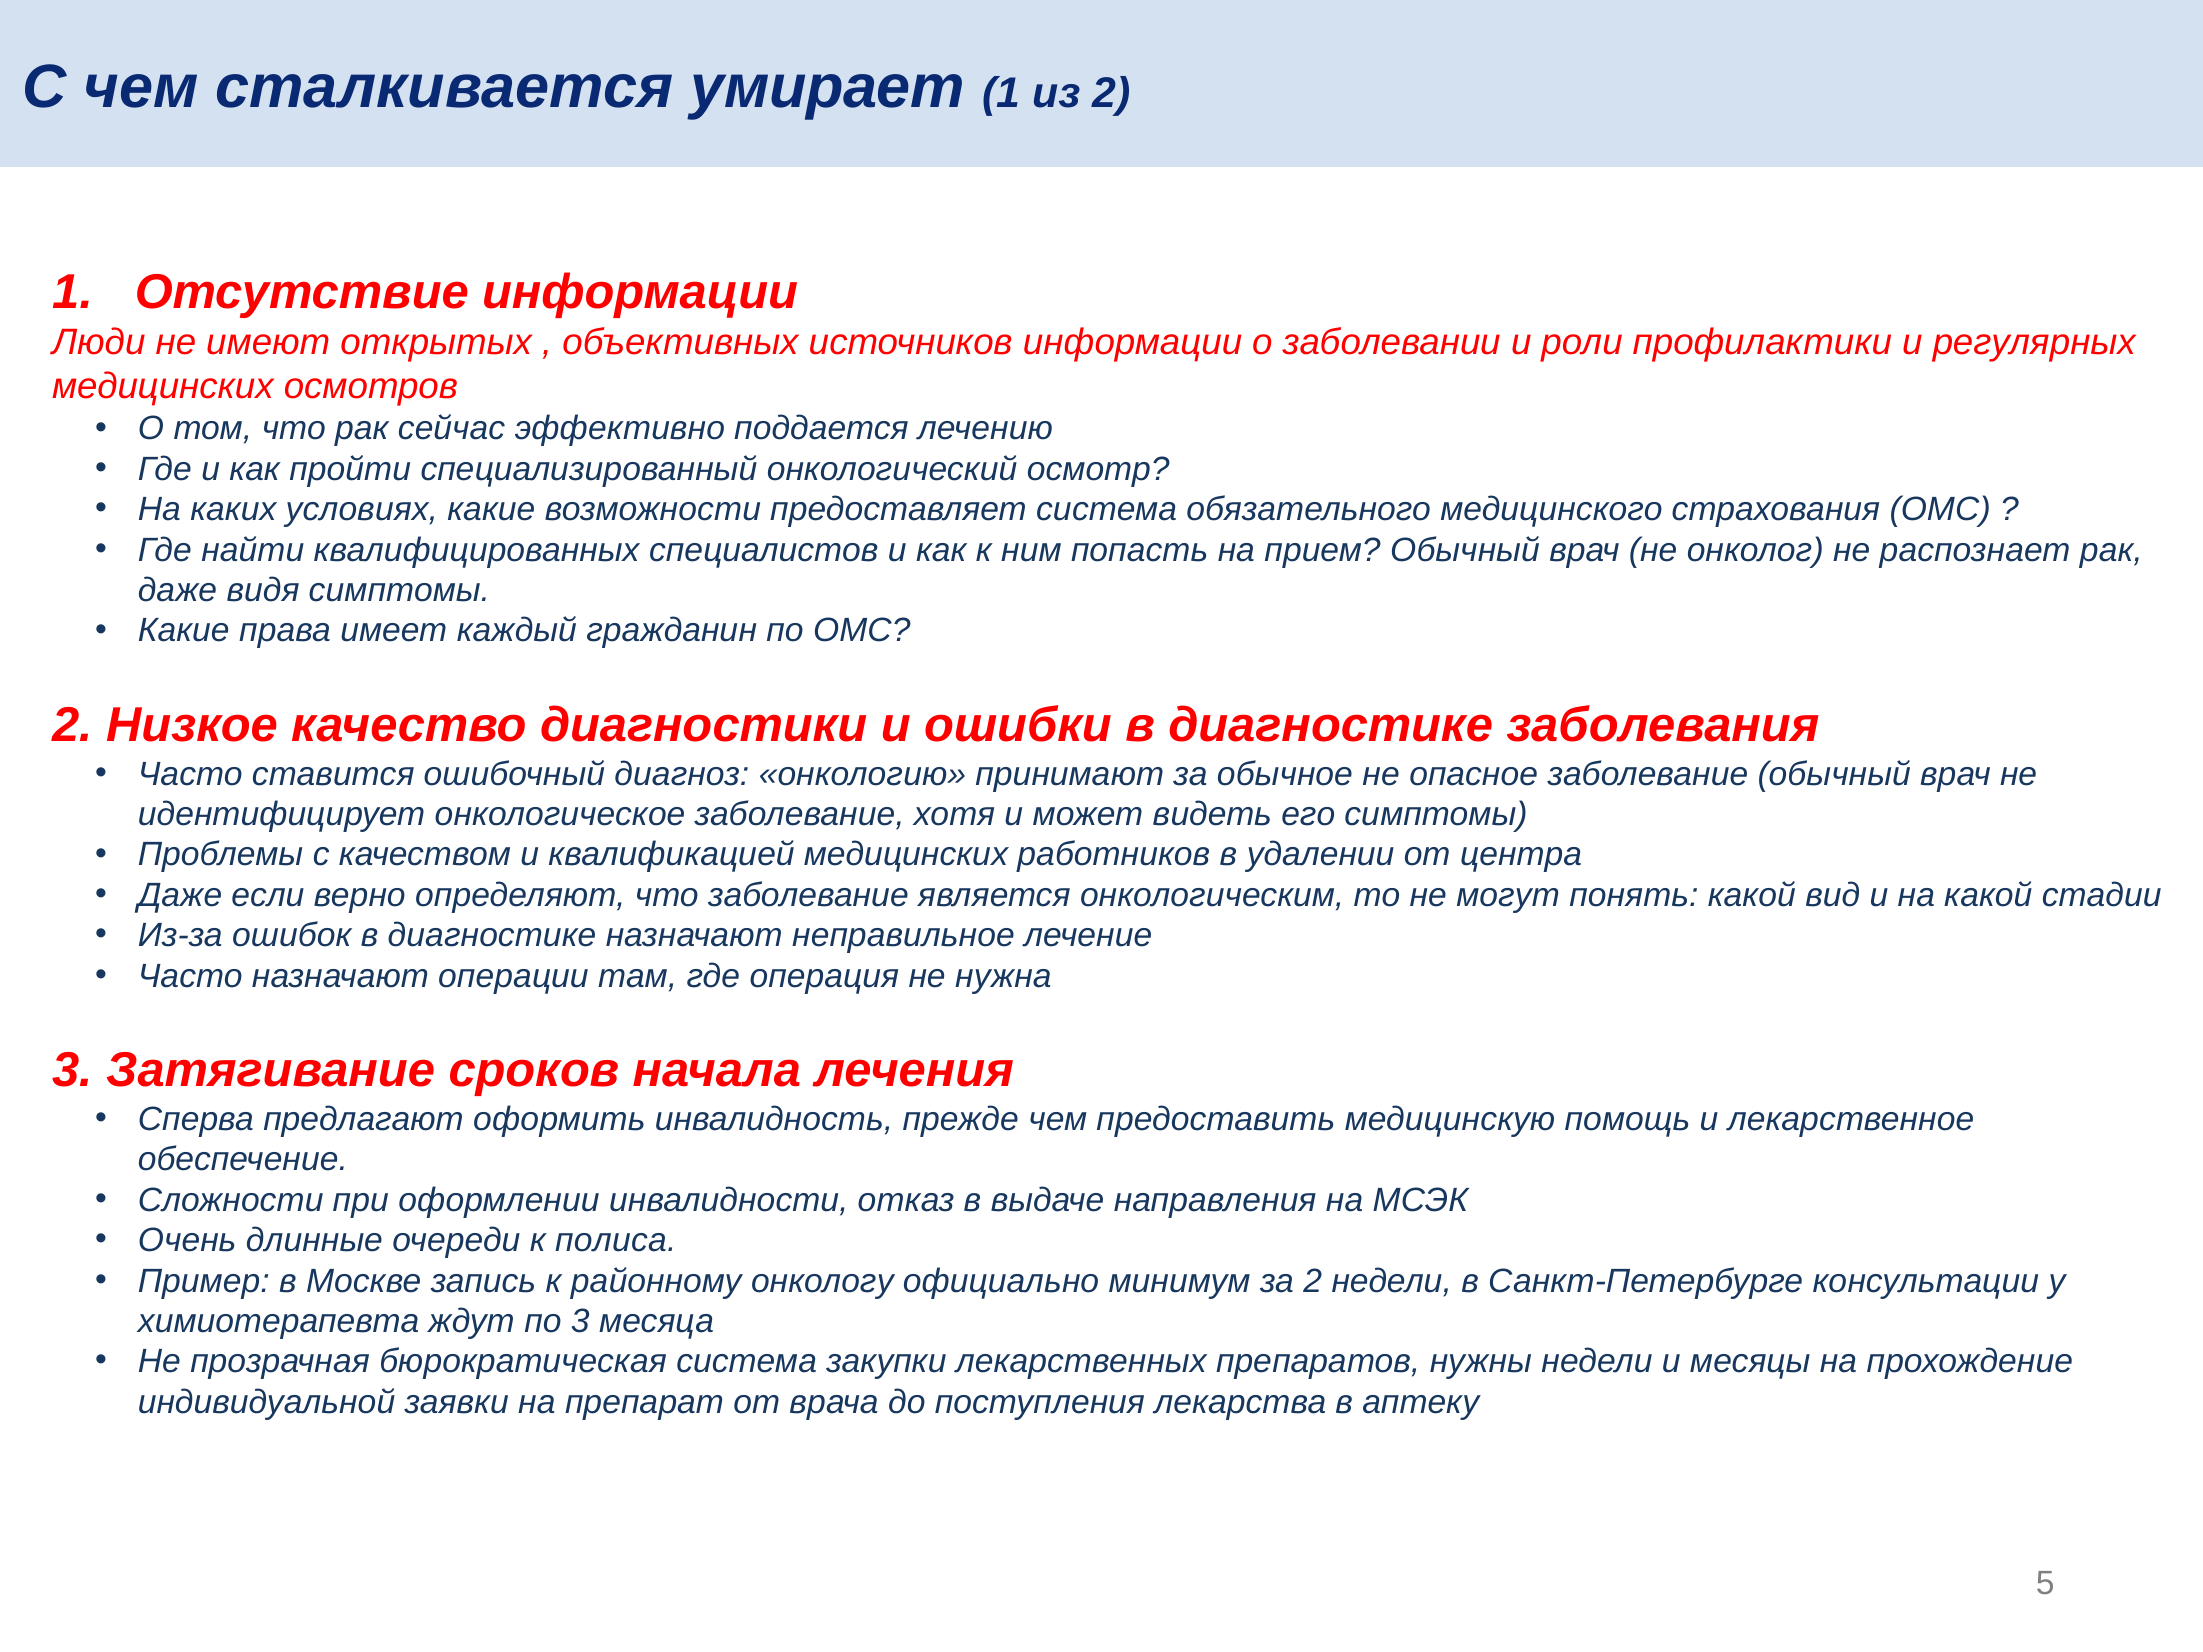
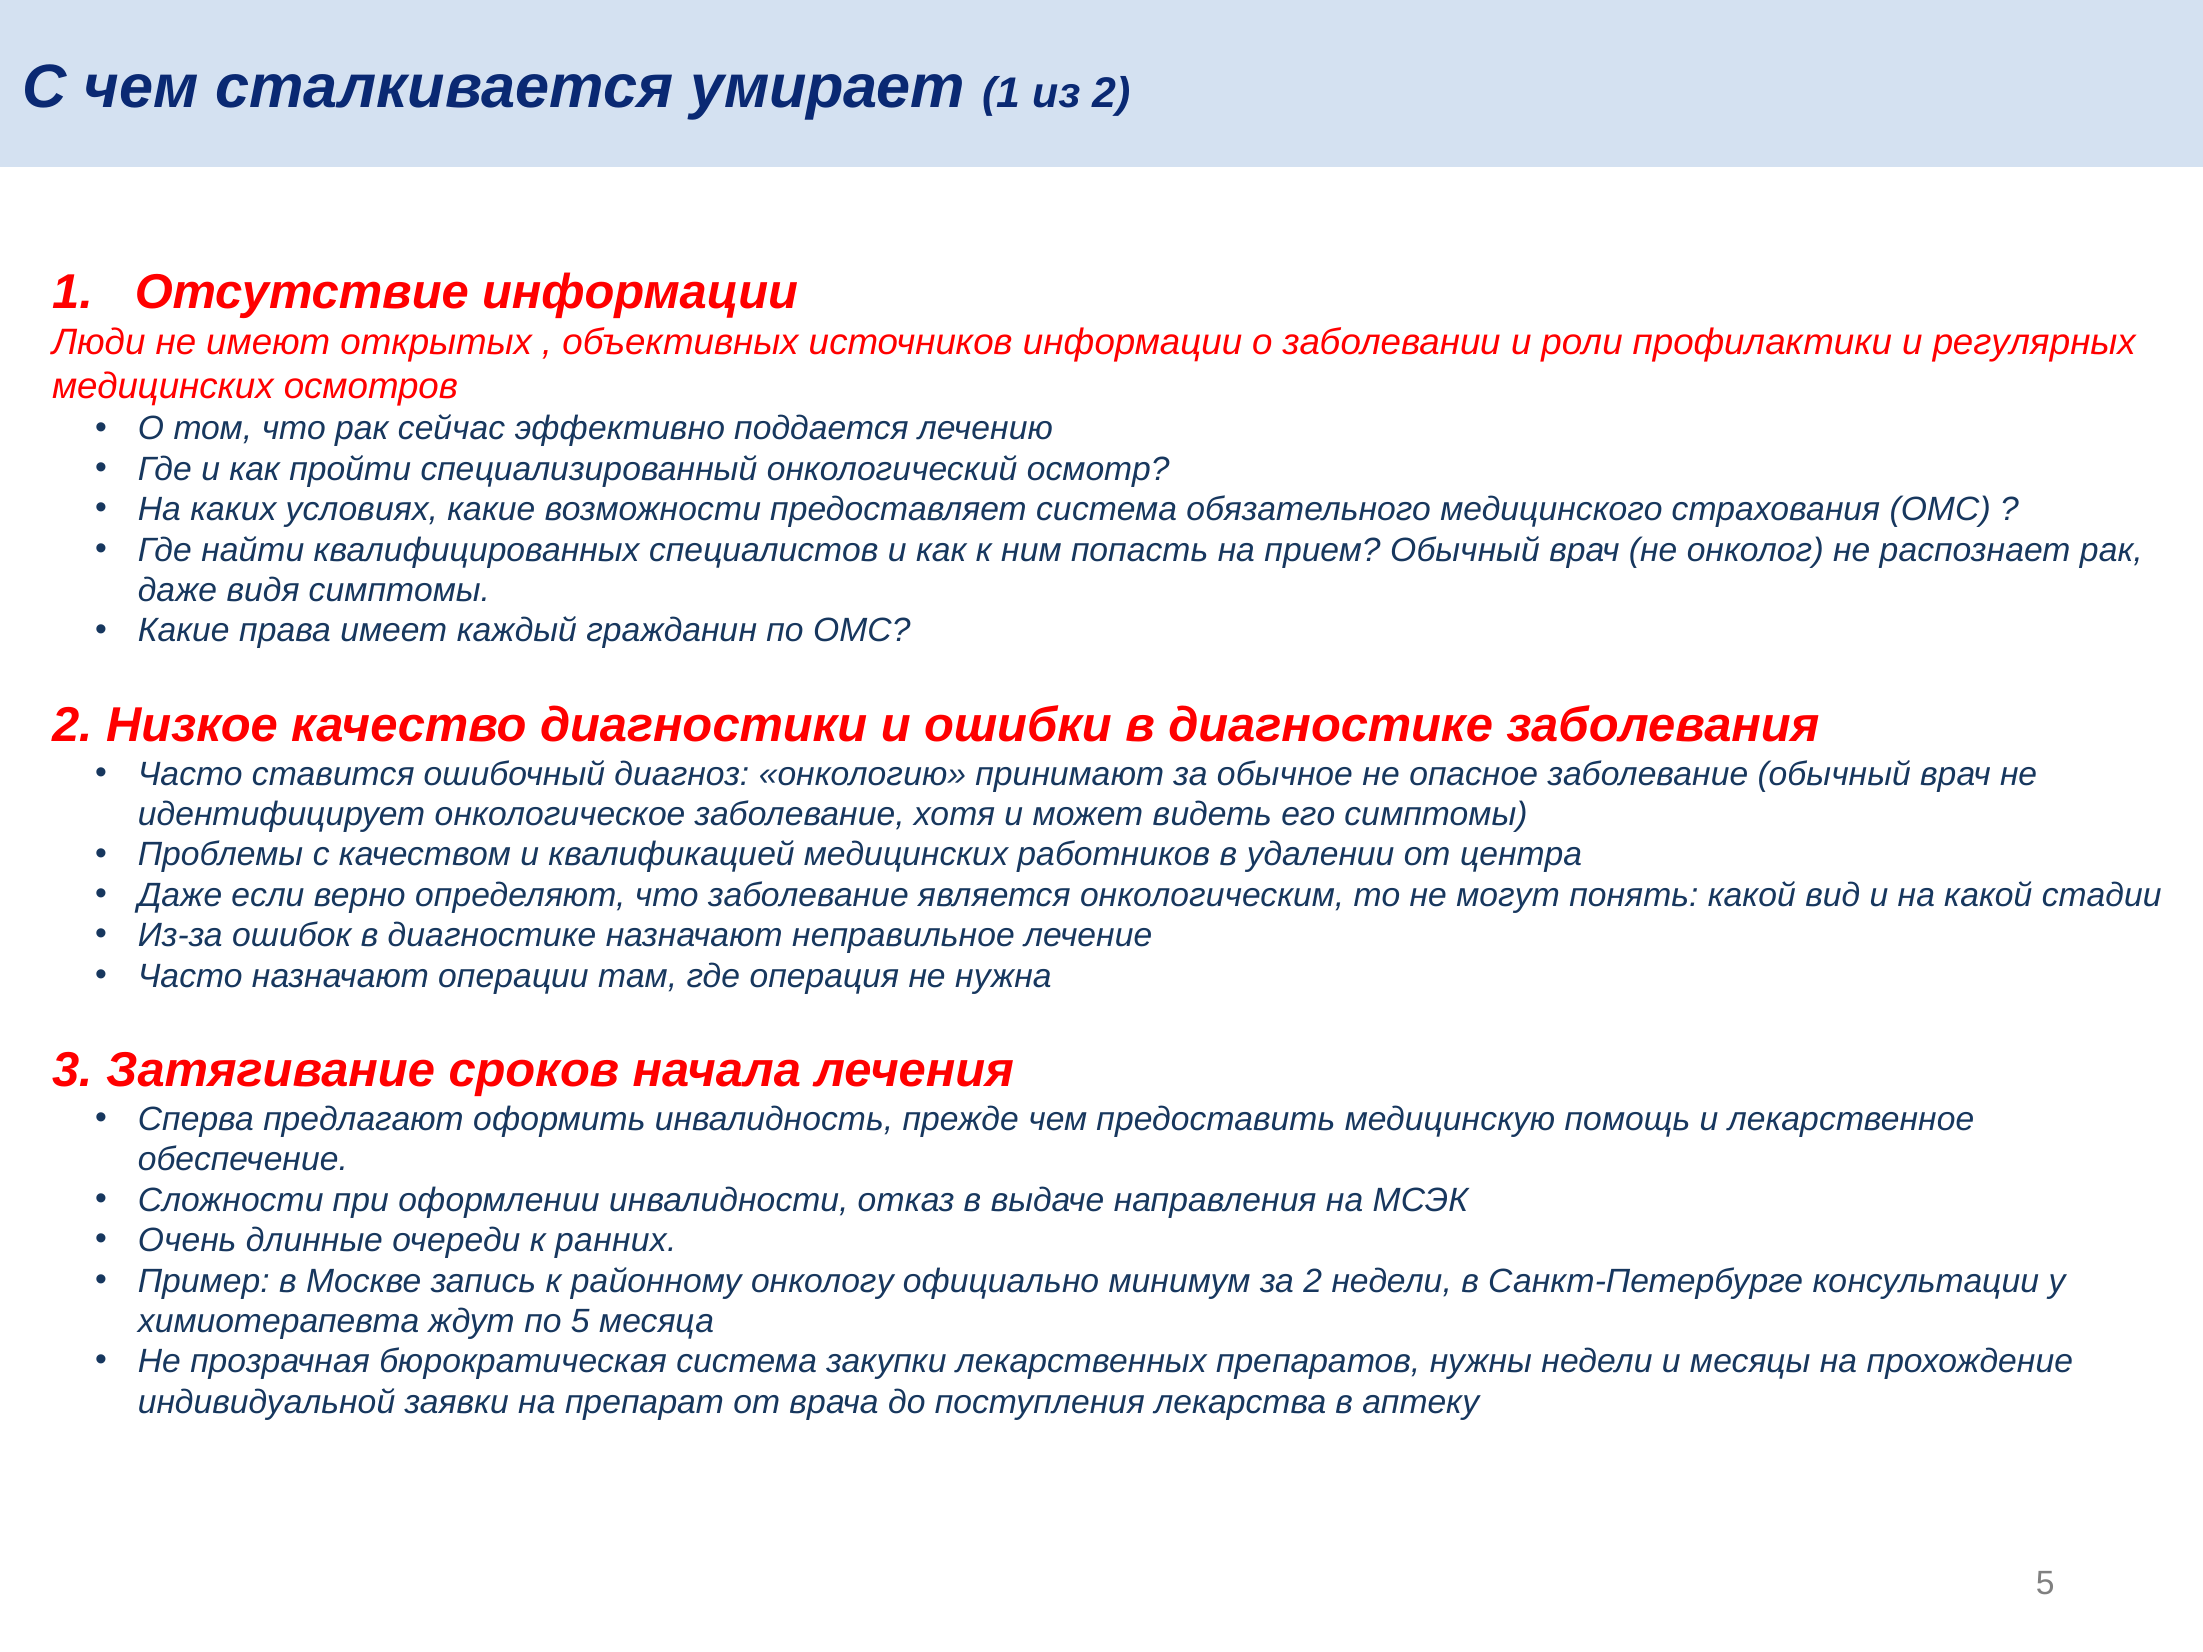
полиса: полиса -> ранних (616, 1241)
по 3: 3 -> 5 (580, 1322)
